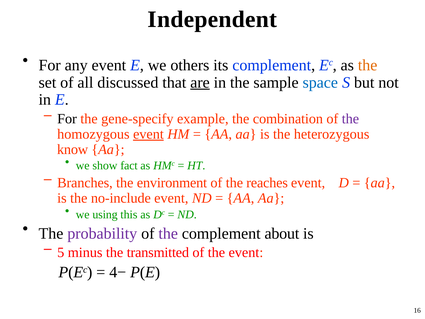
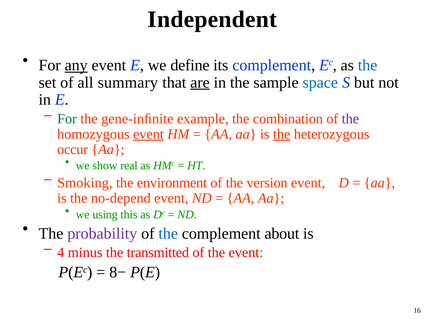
any underline: none -> present (76, 65)
others: others -> define (190, 65)
the colour: orange -> blue (368, 65)
discussed: discussed -> summary (128, 82)
For colour: black -> green (67, 119)
gene-specify: gene-specify -> gene-inﬁnite (137, 119)
the underline: none -> present (282, 134)
know: know -> occur (73, 149)
fact: fact -> real (129, 165)
Branches: Branches -> Smoking (85, 183)
reaches: reaches -> version (267, 183)
no-include: no-include -> no-depend (121, 198)
the colour: purple -> blue (168, 233)
5: 5 -> 4 (61, 252)
4−: 4− -> 8− (118, 272)
